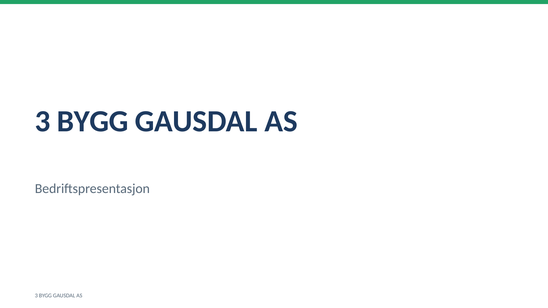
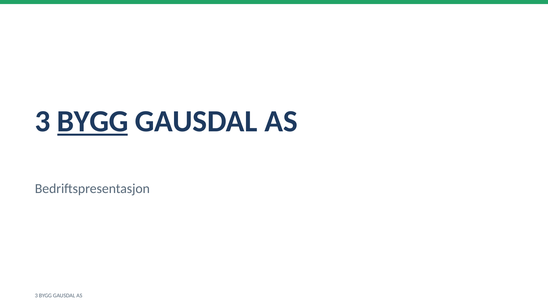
BYGG underline: none -> present (93, 122)
